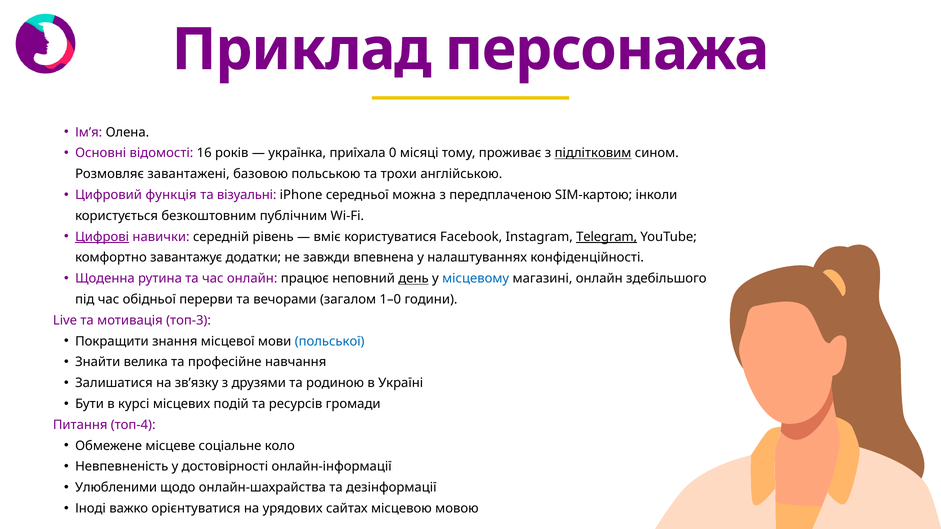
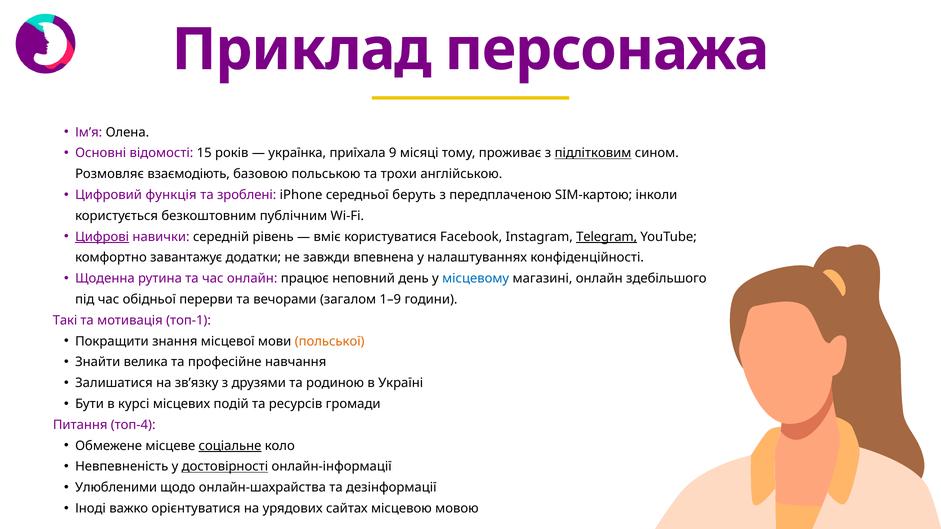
16: 16 -> 15 (204, 153)
0: 0 -> 9 (393, 153)
завантажені: завантажені -> взаємодіють (189, 174)
візуальні: візуальні -> зроблені (247, 195)
можна: можна -> беруть (414, 195)
день underline: present -> none (414, 279)
1–0: 1–0 -> 1–9 (390, 300)
Live: Live -> Такі (65, 321)
топ-3: топ-3 -> топ-1 (189, 321)
польської colour: blue -> orange (330, 341)
соціальне underline: none -> present (230, 446)
достовірності underline: none -> present (225, 467)
